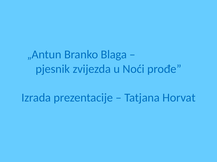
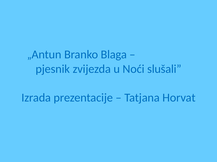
prođe: prođe -> slušali (164, 69)
